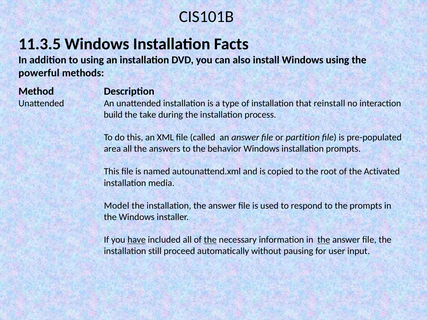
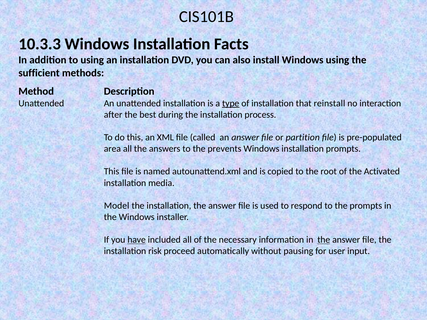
11.3.5: 11.3.5 -> 10.3.3 (40, 44)
powerful: powerful -> sufficient (39, 73)
type underline: none -> present (231, 103)
build: build -> after (113, 115)
take: take -> best (148, 115)
behavior: behavior -> prevents (225, 149)
the underline: present -> none (210, 240)
still: still -> risk (155, 251)
